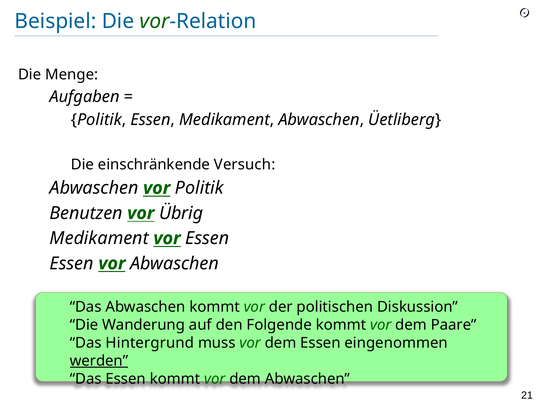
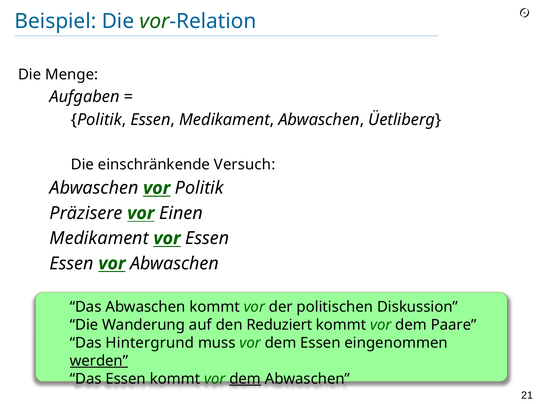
Benutzen: Benutzen -> Präzisere (86, 213)
Übrig: Übrig -> Einen (181, 213)
Folgende: Folgende -> Reduziert (279, 325)
dem underline: none -> present (245, 378)
